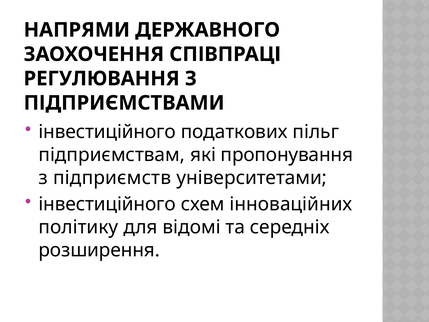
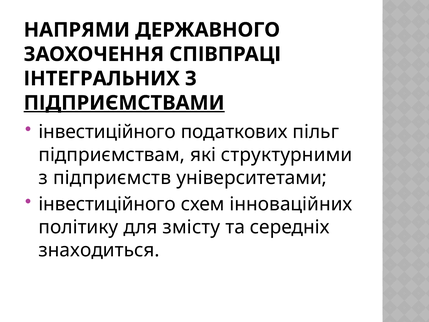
РЕГУЛЮВАННЯ: РЕГУЛЮВАННЯ -> ІНТЕГРАЛЬНИХ (102, 79)
ПІДПРИЄМСТВАМИ underline: none -> present (124, 103)
пропонування: пропонування -> структурними (287, 155)
відомі: відомі -> змісту (191, 227)
розширення: розширення -> знаходиться (99, 250)
